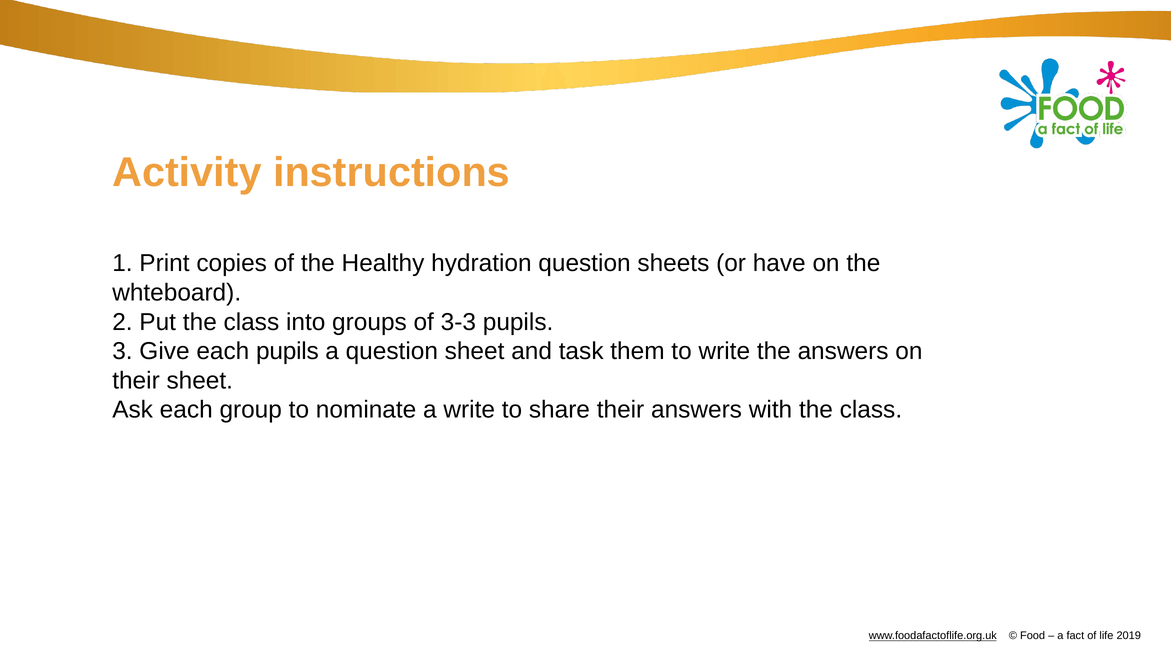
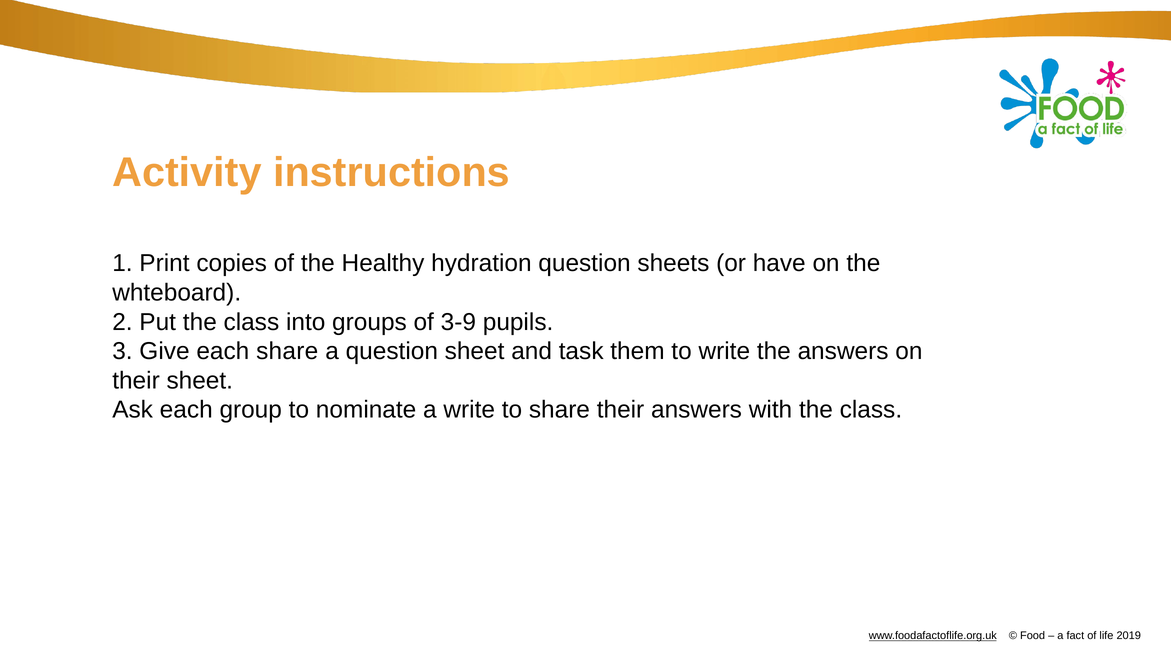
3-3: 3-3 -> 3-9 (458, 322)
each pupils: pupils -> share (287, 351)
